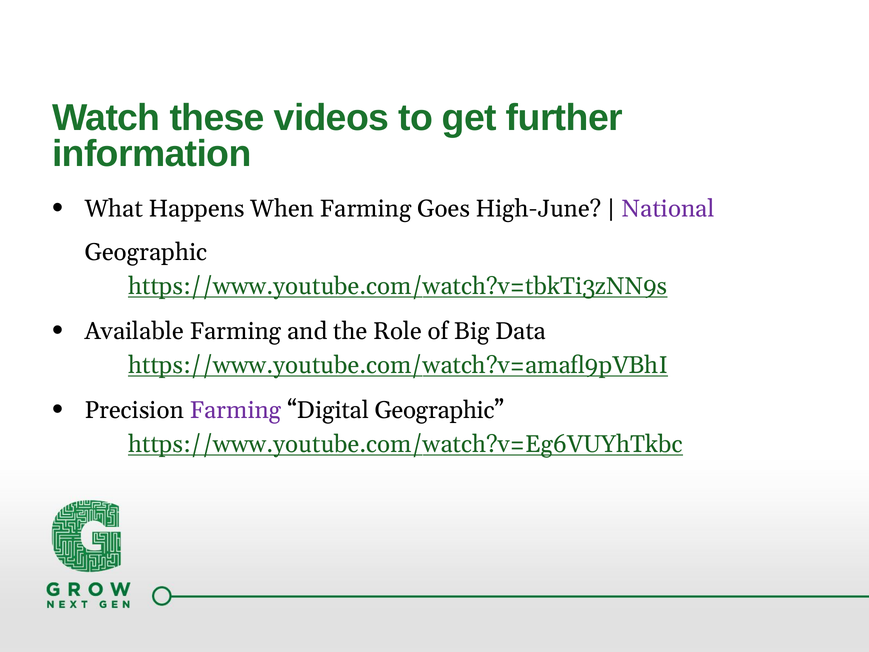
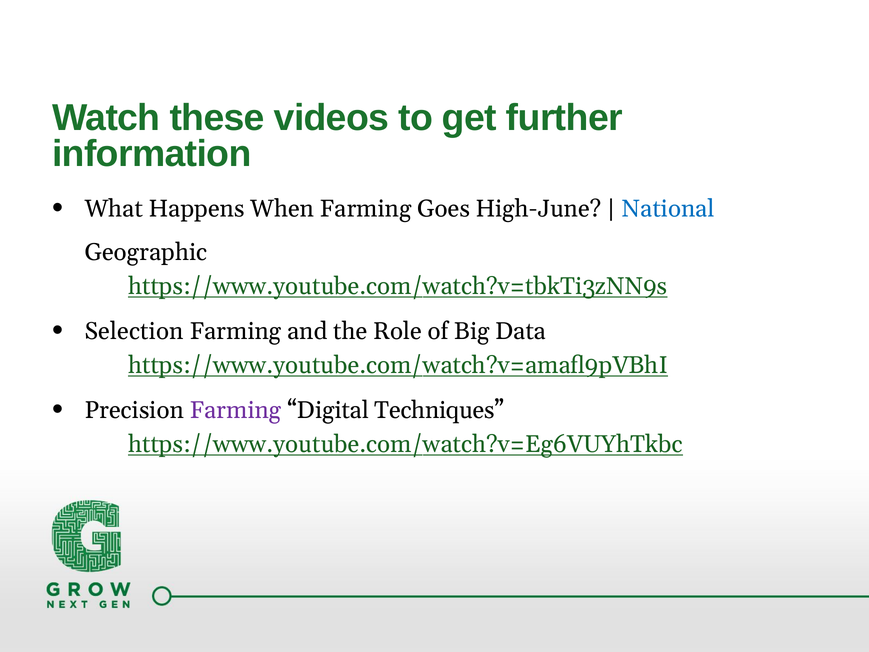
National colour: purple -> blue (668, 209)
Available: Available -> Selection (134, 331)
Digital Geographic: Geographic -> Techniques (439, 410)
